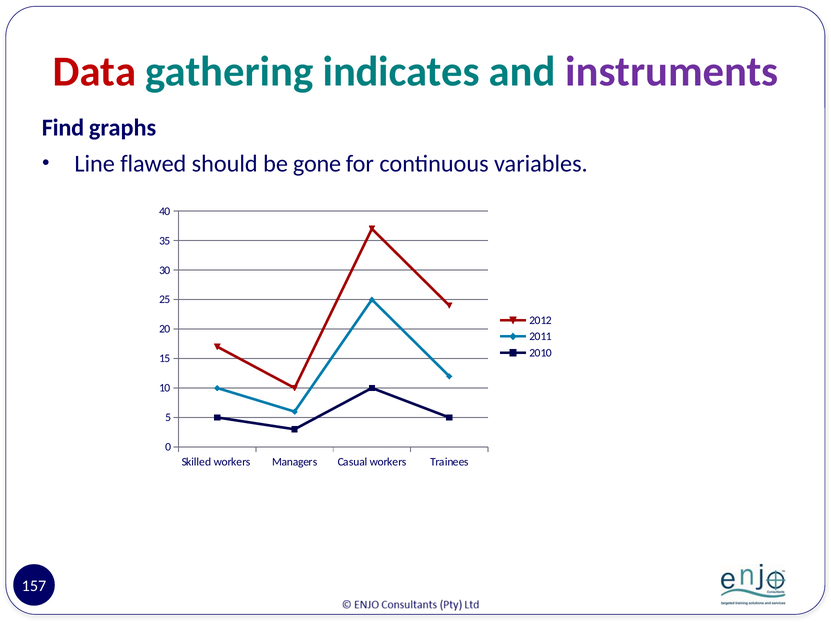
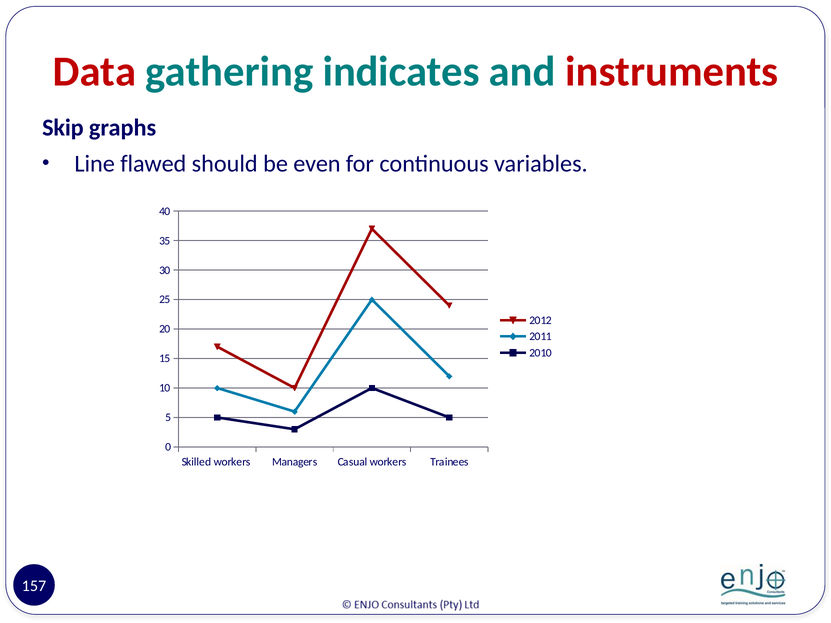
instruments colour: purple -> red (672, 72)
Find: Find -> Skip (63, 128)
gone: gone -> even (317, 164)
